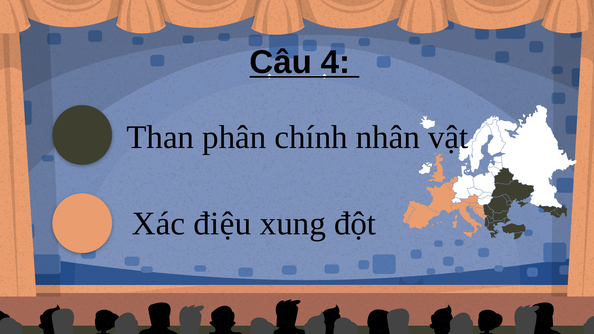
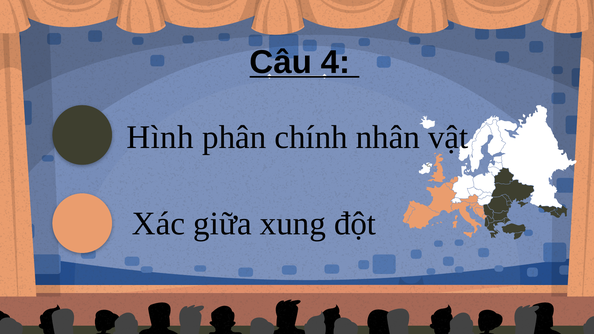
Than: Than -> Hình (160, 137)
điệu: điệu -> giữa (222, 224)
